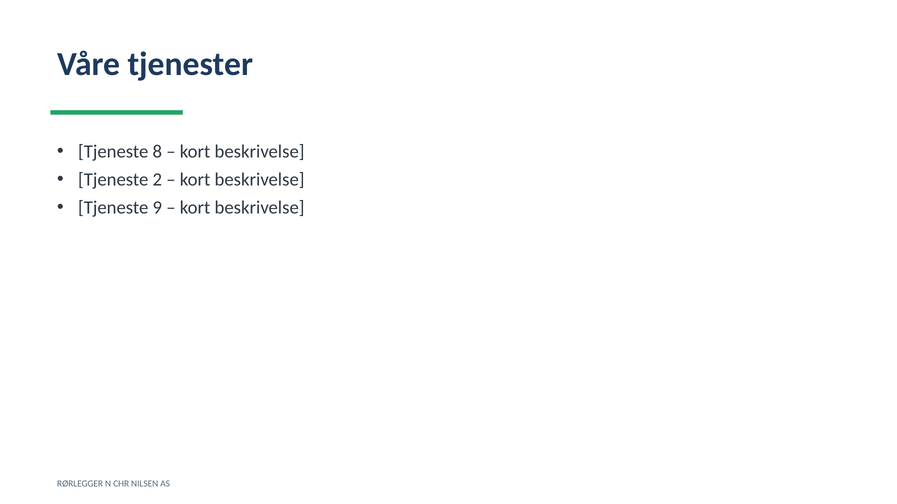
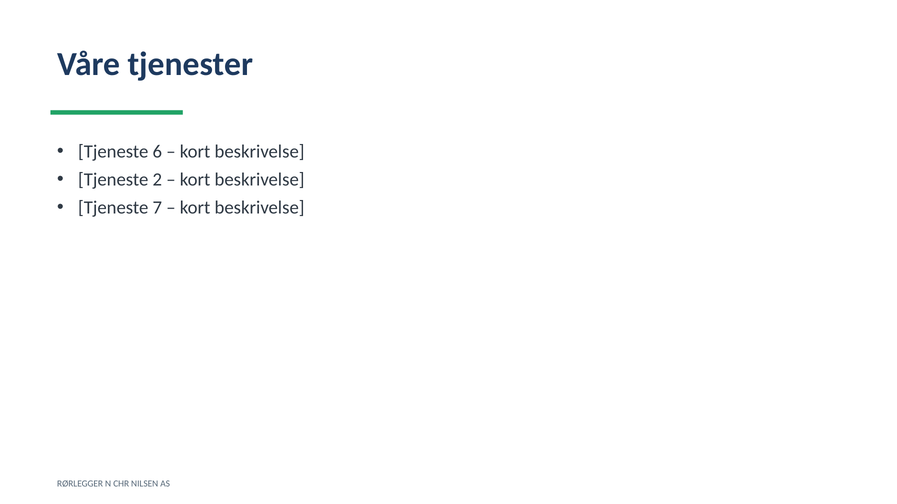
8: 8 -> 6 (157, 152)
9: 9 -> 7 (157, 208)
